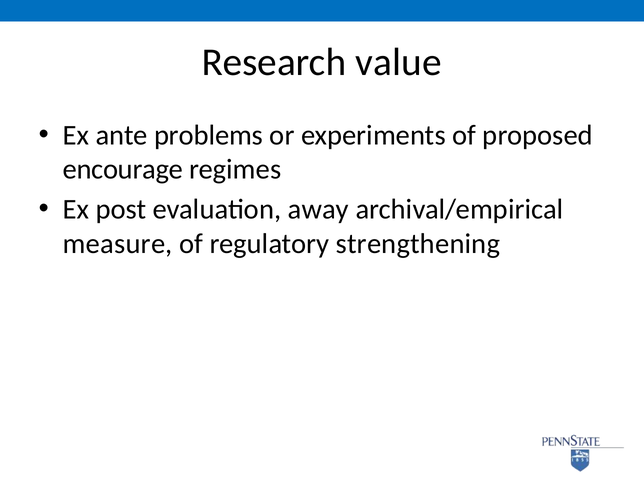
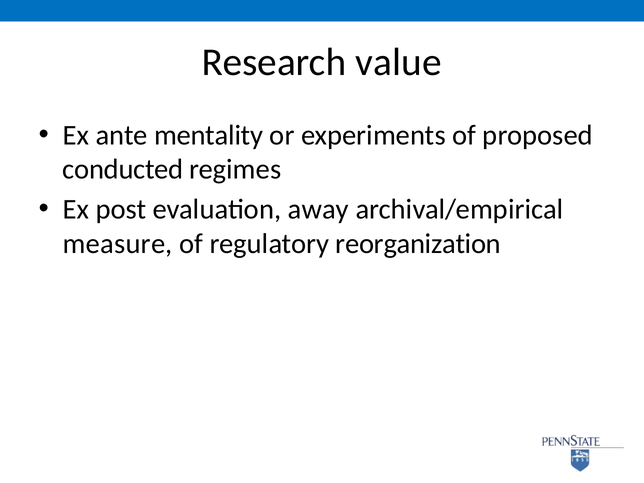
problems: problems -> mentality (209, 135)
encourage: encourage -> conducted (123, 169)
strengthening: strengthening -> reorganization (418, 244)
